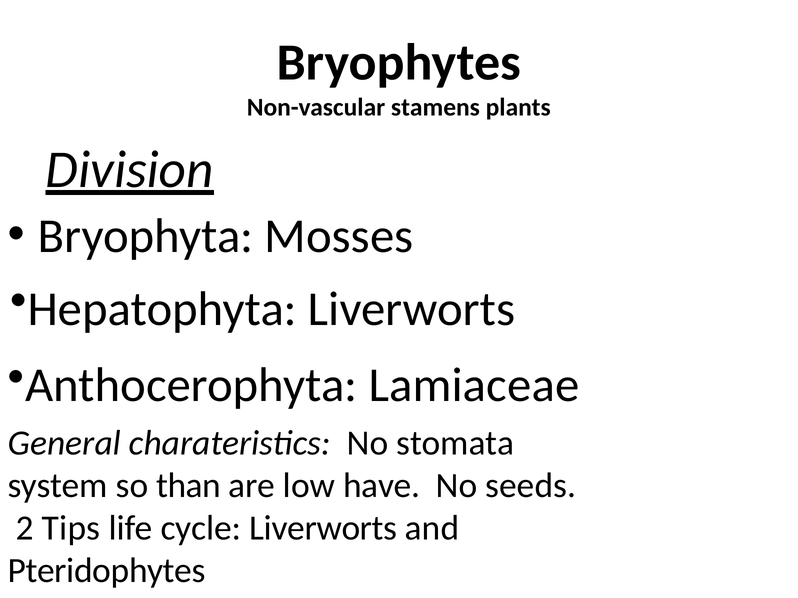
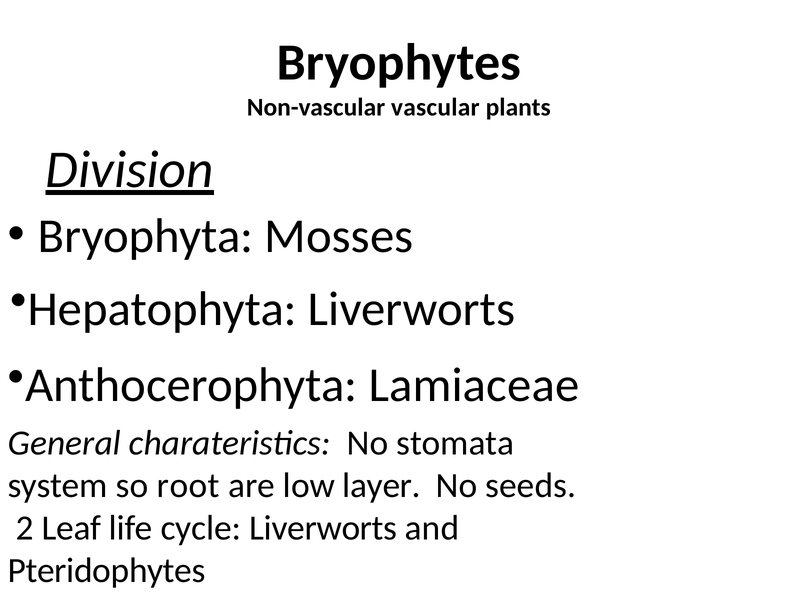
stamens: stamens -> vascular (435, 108)
than: than -> root (188, 486)
have: have -> layer (382, 486)
Tips: Tips -> Leaf (71, 528)
